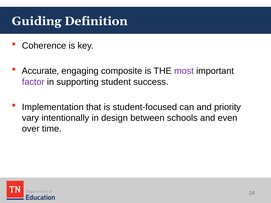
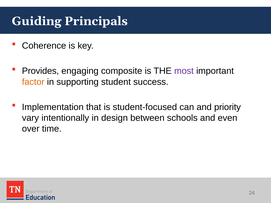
Definition: Definition -> Principals (96, 21)
Accurate: Accurate -> Provides (40, 71)
factor colour: purple -> orange (33, 82)
